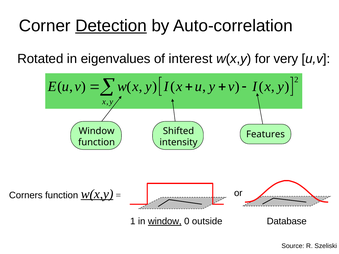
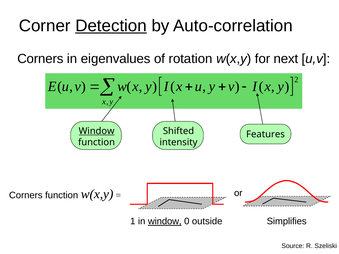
Rotated: Rotated -> Corners (40, 59)
interest: interest -> rotation (191, 59)
very: very -> next (286, 59)
Window underline: none -> present (97, 131)
w(x,y underline: present -> none (97, 194)
Database: Database -> Simplifies (287, 222)
